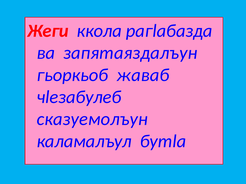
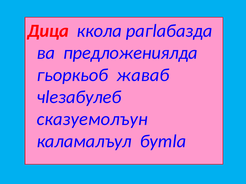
Жеги: Жеги -> Дица (48, 31)
запятаяздалъун: запятаяздалъун -> предложениялда (130, 53)
